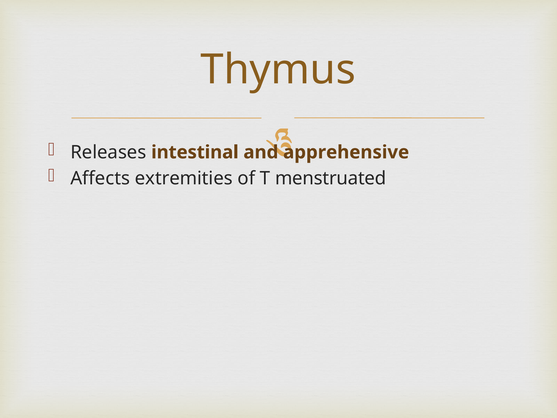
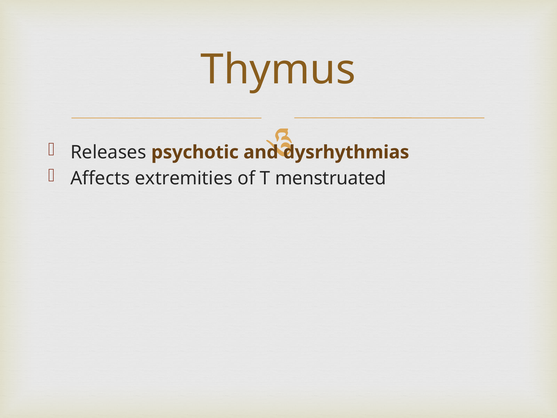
intestinal: intestinal -> psychotic (195, 152)
apprehensive: apprehensive -> dysrhythmias (346, 152)
